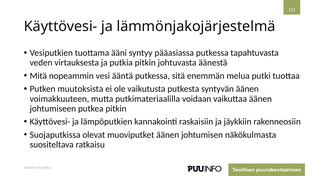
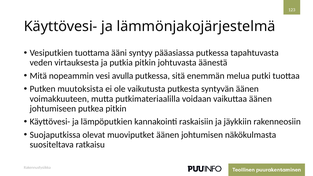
ääntä: ääntä -> avulla (123, 76)
